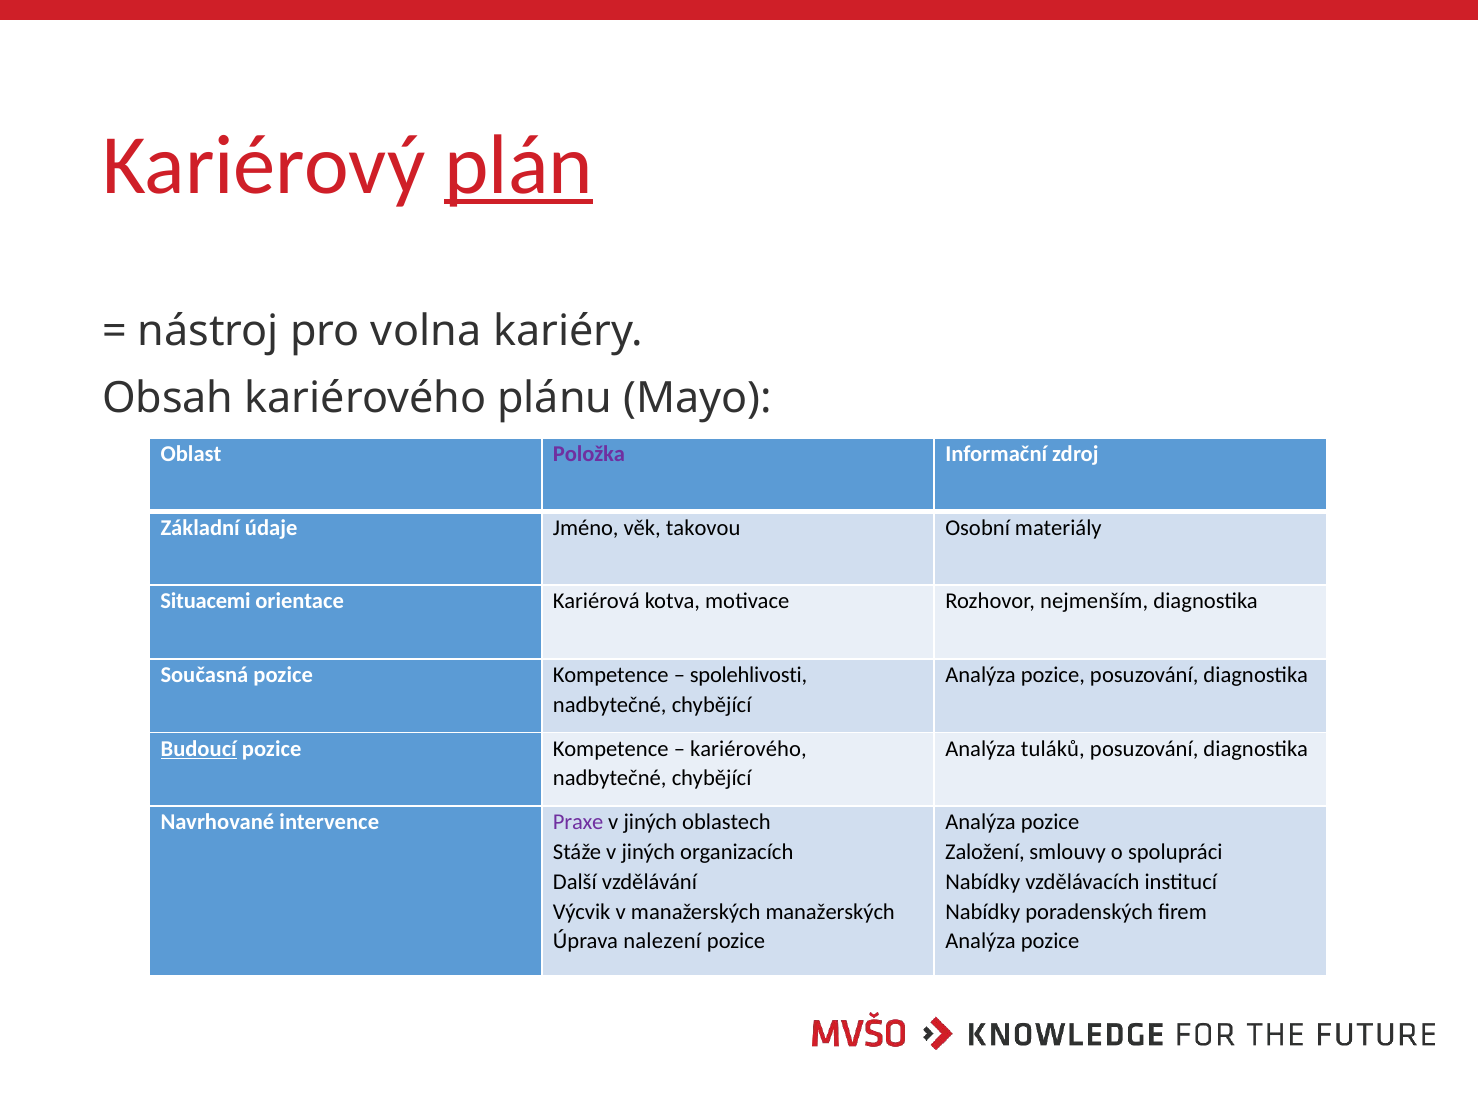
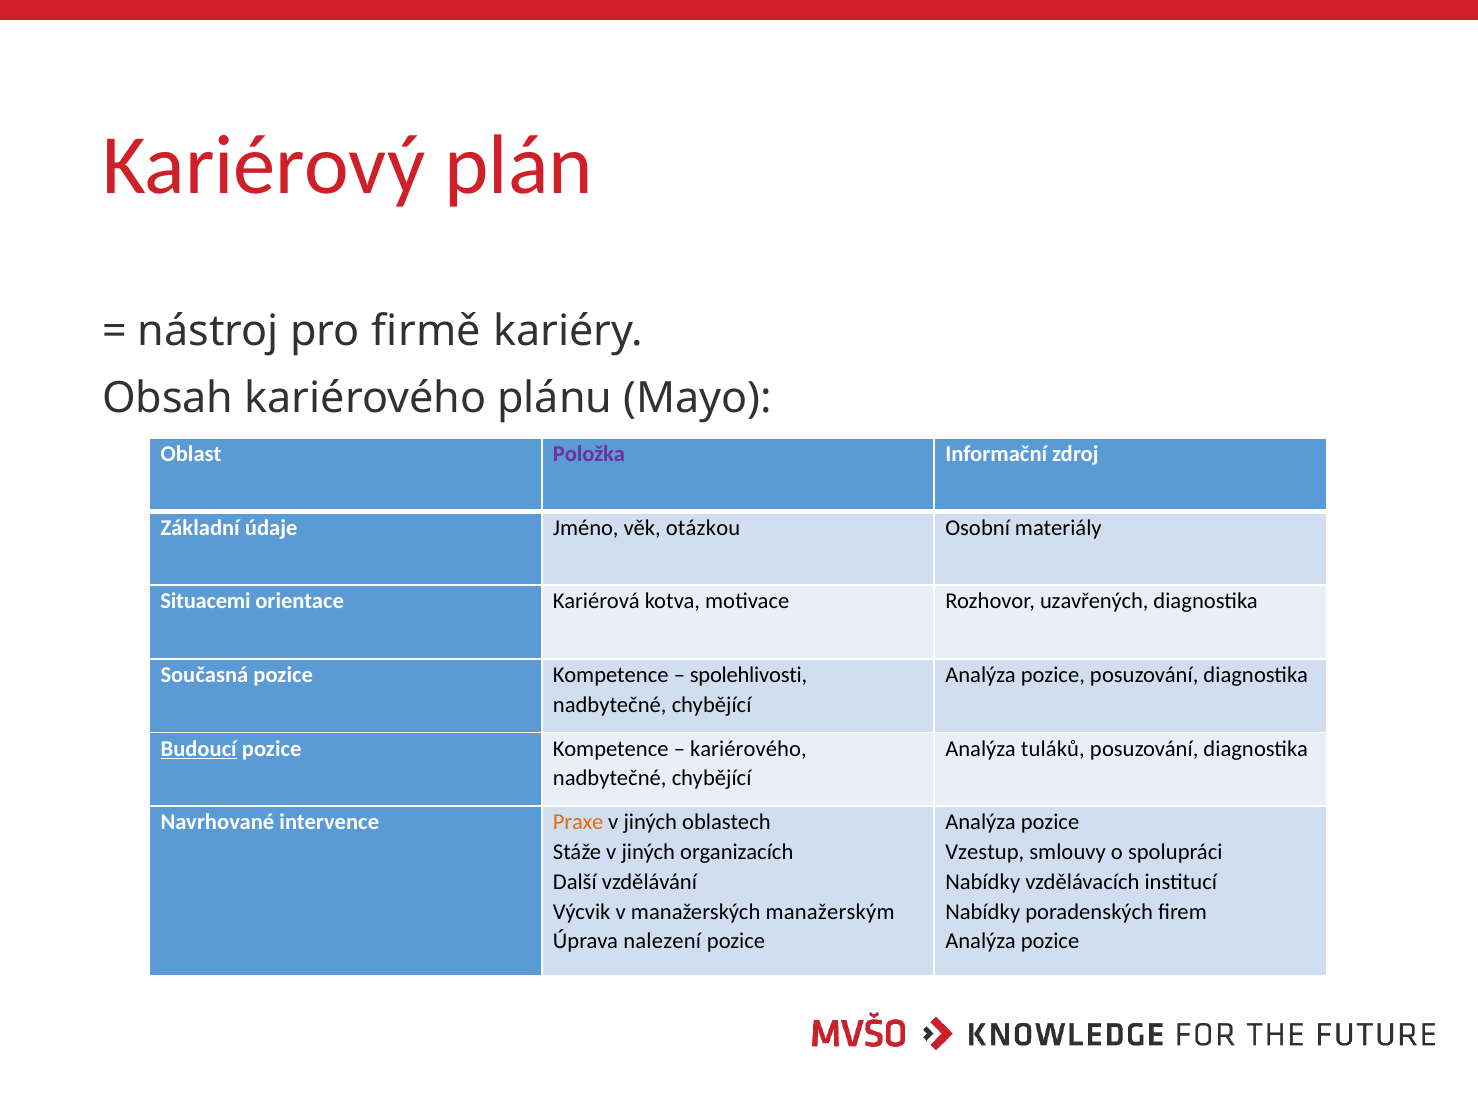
plán underline: present -> none (519, 166)
volna: volna -> firmě (426, 331)
takovou: takovou -> otázkou (703, 528)
nejmenším: nejmenším -> uzavřených (1094, 602)
Praxe colour: purple -> orange (578, 823)
Založení: Založení -> Vzestup (985, 852)
manažerských manažerských: manažerských -> manažerským (830, 912)
